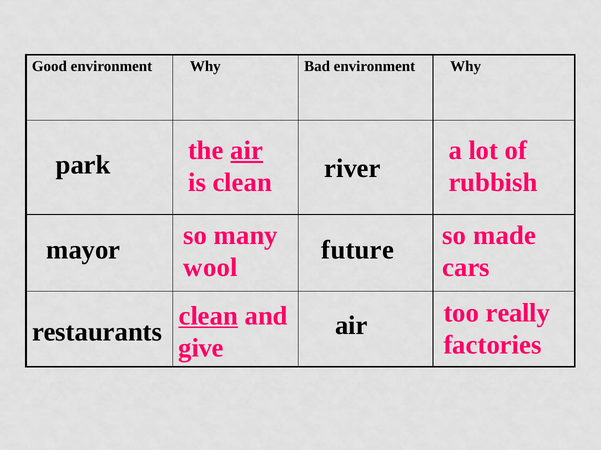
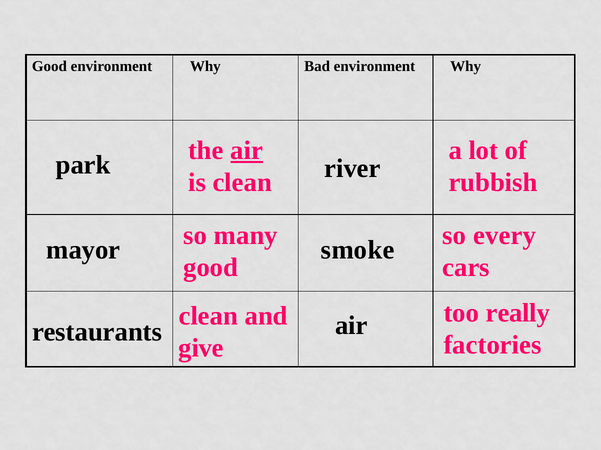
made: made -> every (505, 236)
future: future -> smoke (358, 250)
wool: wool -> good (211, 268)
clean underline: present -> none (208, 316)
